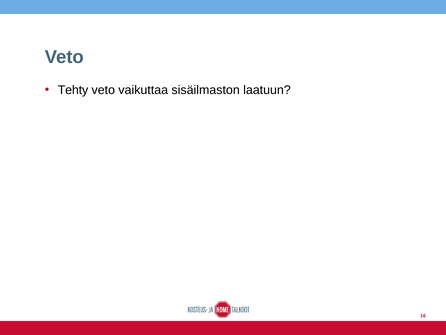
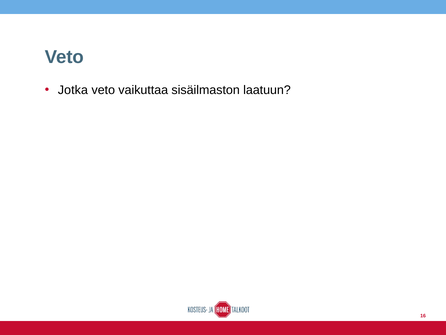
Tehty: Tehty -> Jotka (73, 90)
